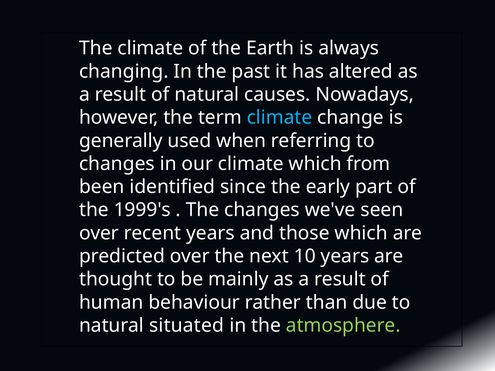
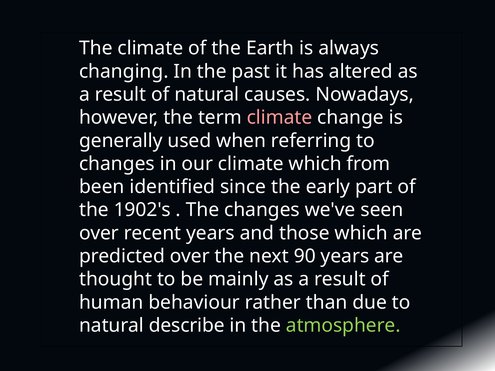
climate colour: light blue -> pink (280, 118)
1999's: 1999's -> 1902's (142, 210)
10: 10 -> 90 (305, 256)
situated: situated -> describe (187, 326)
